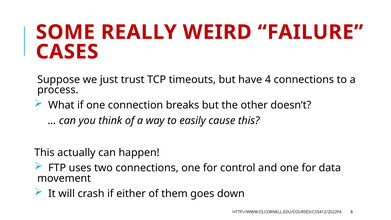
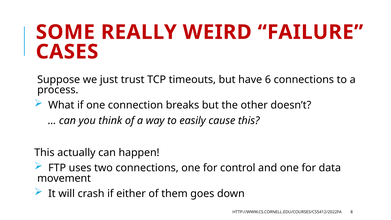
4: 4 -> 6 (268, 80)
